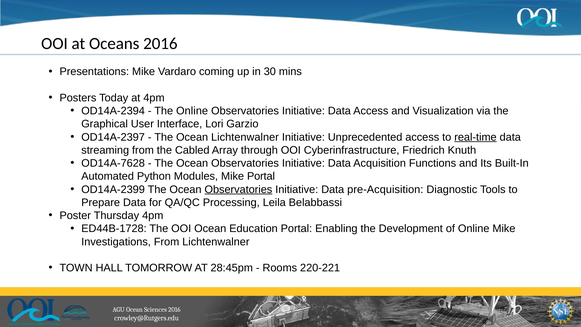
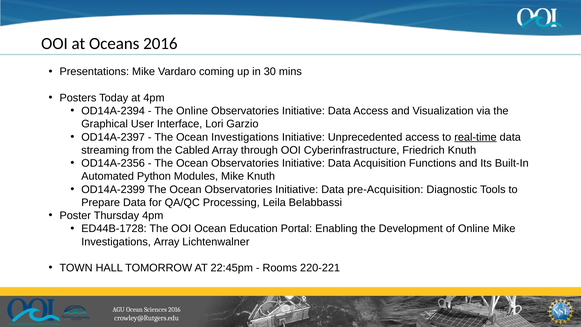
Ocean Lichtenwalner: Lichtenwalner -> Investigations (245, 137)
OD14A-7628: OD14A-7628 -> OD14A-2356 (113, 163)
Mike Portal: Portal -> Knuth (261, 176)
Observatories underline: present -> none (238, 189)
Investigations From: From -> Array (167, 242)
28:45pm: 28:45pm -> 22:45pm (232, 268)
